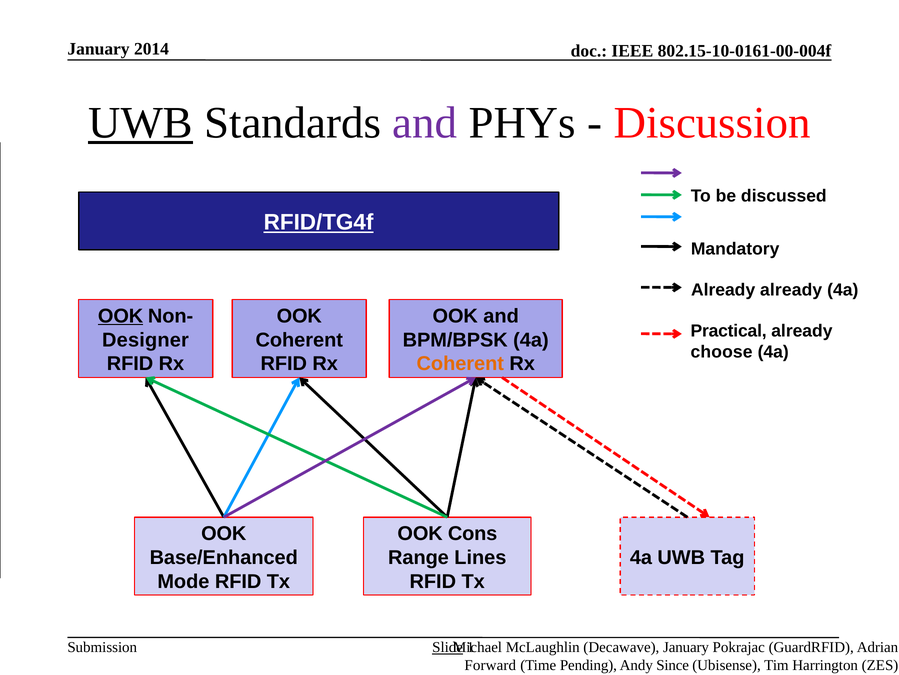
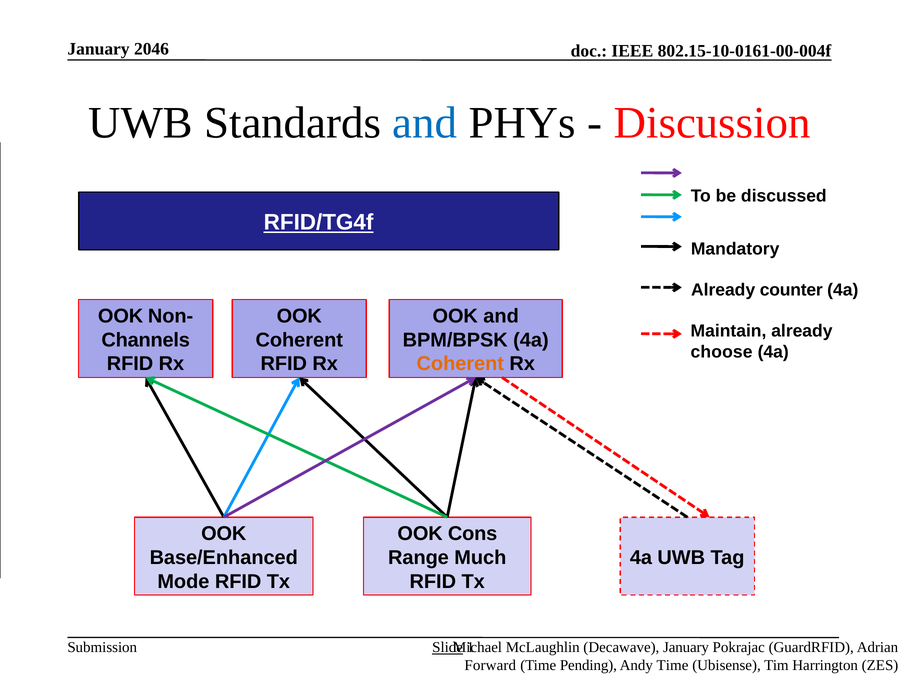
2014: 2014 -> 2046 (152, 49)
UWB underline: present -> none (140, 123)
and colour: purple -> blue (425, 123)
Already already: already -> counter (791, 290)
OOK underline: present -> none (121, 316)
Practical: Practical -> Maintain (728, 330)
Designer: Designer -> Channels (146, 340)
Range Lines: Lines -> Much (480, 557)
Andy Since: Since -> Time (672, 665)
